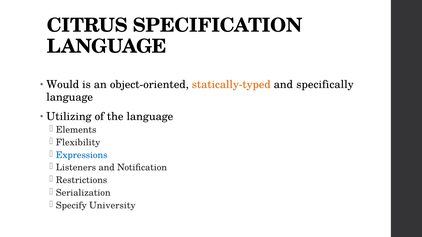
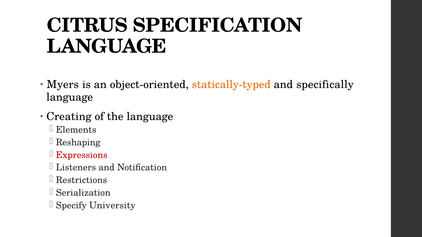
Would: Would -> Myers (63, 85)
Utilizing: Utilizing -> Creating (69, 117)
Flexibility: Flexibility -> Reshaping (78, 143)
Expressions colour: blue -> red (82, 155)
